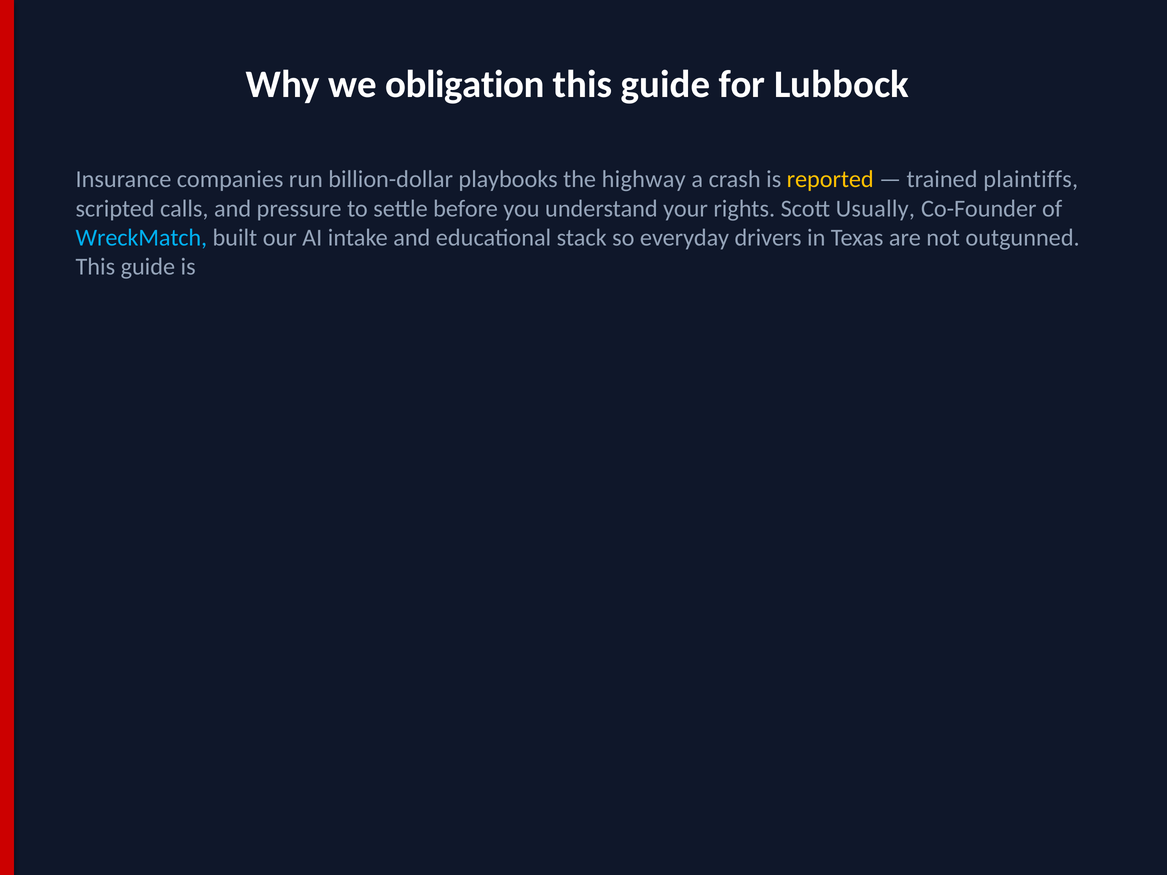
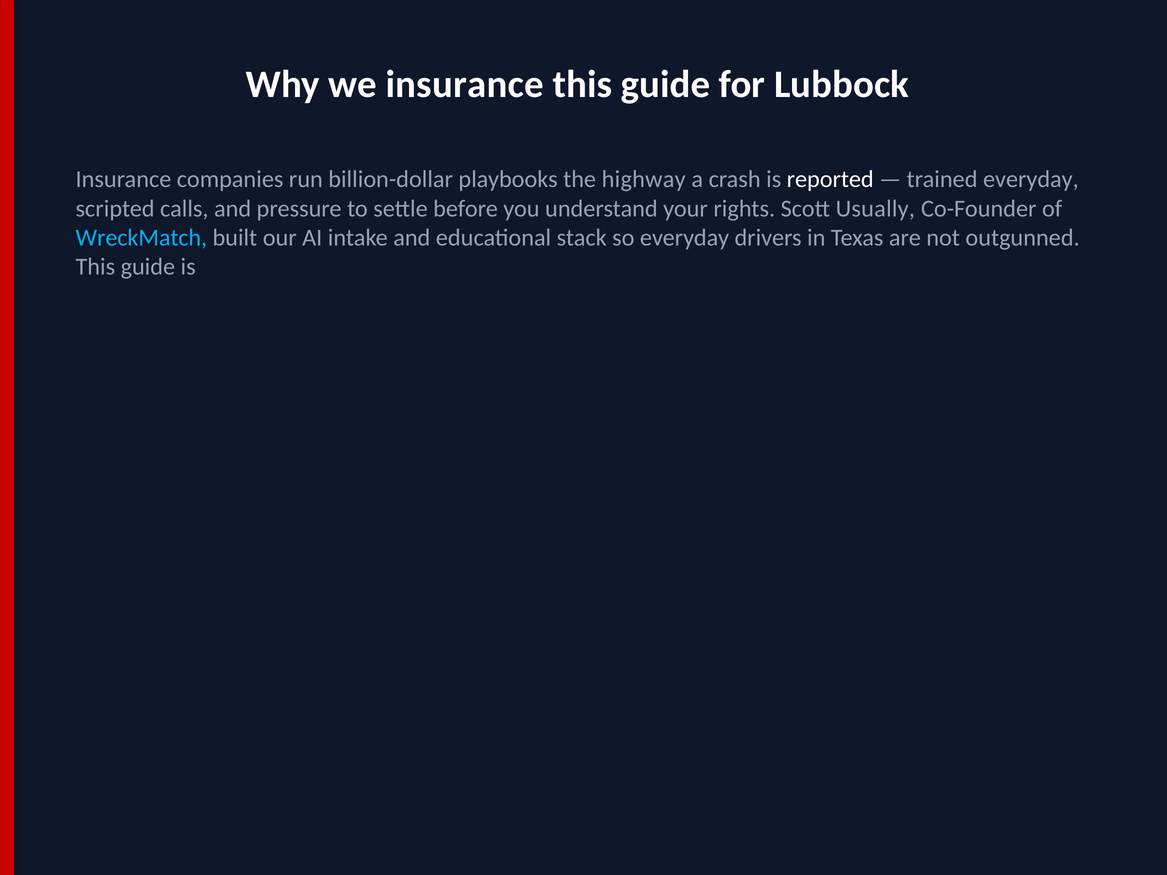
we obligation: obligation -> insurance (465, 84)
reported colour: yellow -> white (830, 180)
trained plaintiffs: plaintiffs -> everyday (1031, 180)
